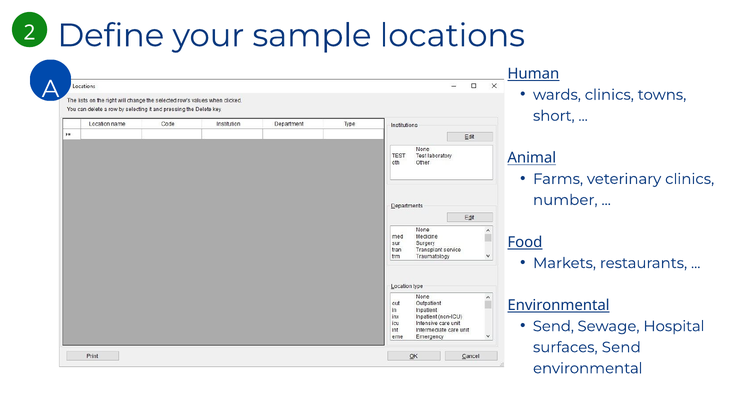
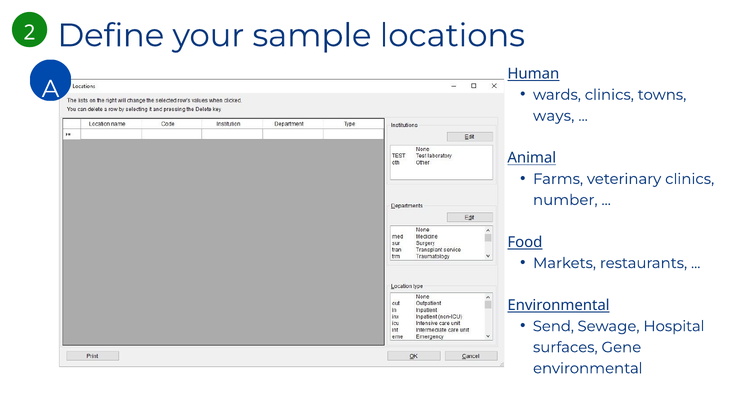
short: short -> ways (554, 116)
surfaces Send: Send -> Gene (621, 347)
